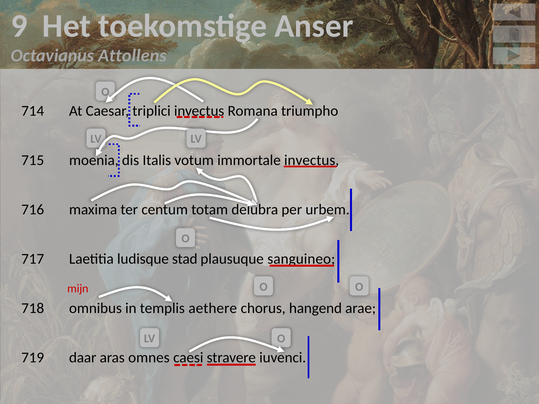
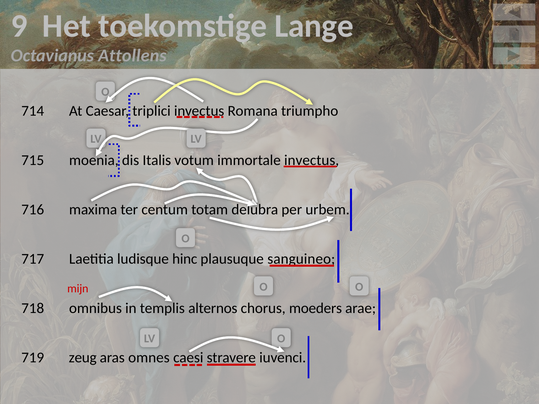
Anser: Anser -> Lange (314, 26)
stad: stad -> hinc (185, 259)
aethere: aethere -> alternos (213, 309)
hangend: hangend -> moeders (315, 309)
daar: daar -> zeug (83, 358)
